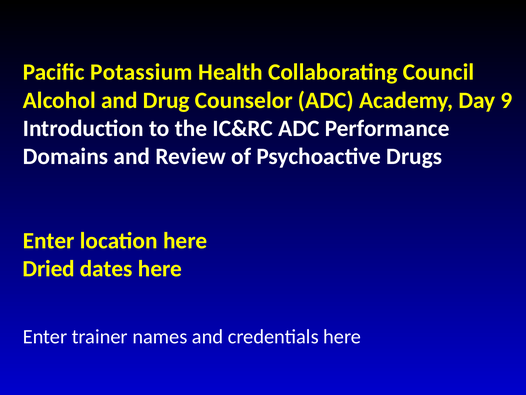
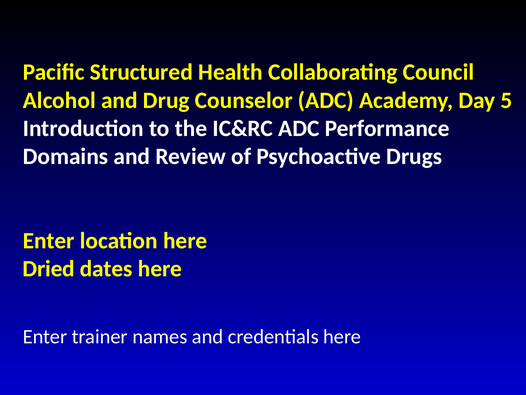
Potassium: Potassium -> Structured (141, 72)
9: 9 -> 5 (507, 100)
